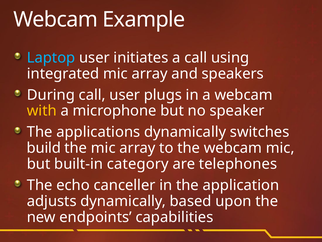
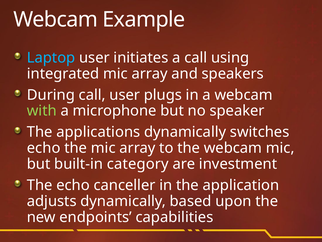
with colour: yellow -> light green (42, 111)
build: build -> echo (44, 148)
telephones: telephones -> investment (238, 164)
